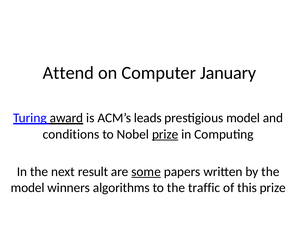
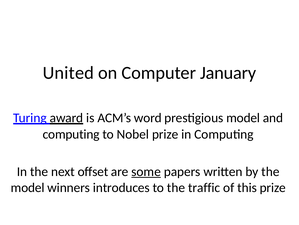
Attend: Attend -> United (68, 73)
leads: leads -> word (148, 118)
conditions: conditions -> computing (71, 134)
prize underline: present -> none (165, 134)
result: result -> offset (93, 171)
algorithms: algorithms -> introduces (121, 187)
